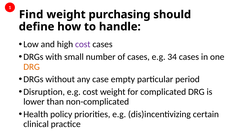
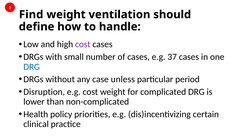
purchasing: purchasing -> ventilation (119, 15)
34: 34 -> 37 (172, 57)
DRG colour: orange -> blue (32, 67)
empty: empty -> unless (123, 79)
